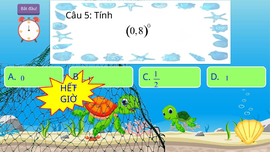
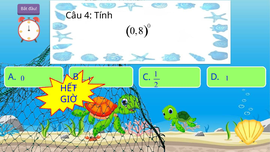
5: 5 -> 4 (88, 16)
